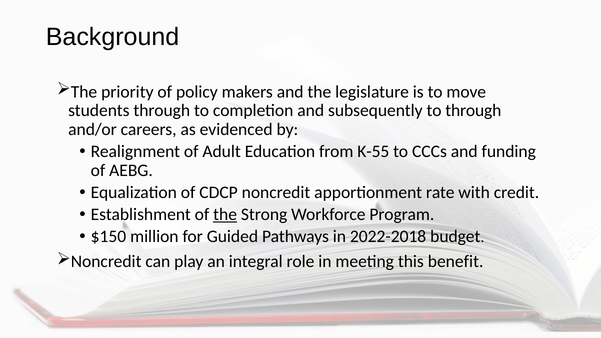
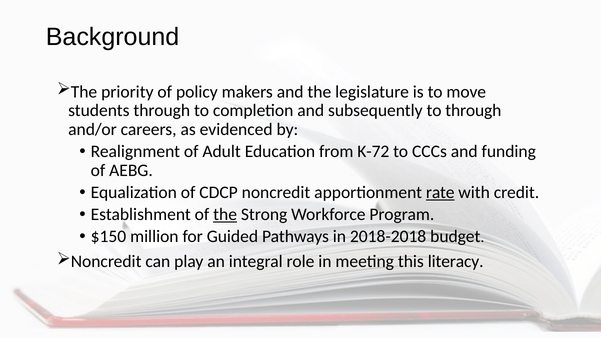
K-55: K-55 -> K-72 (373, 152)
rate underline: none -> present (440, 193)
2022-2018: 2022-2018 -> 2018-2018 (388, 237)
benefit: benefit -> literacy (456, 262)
